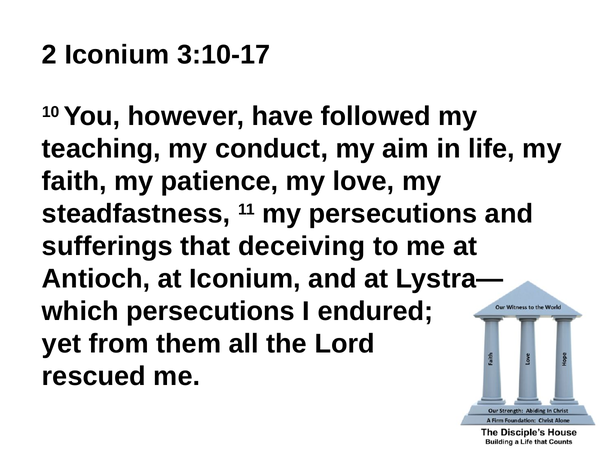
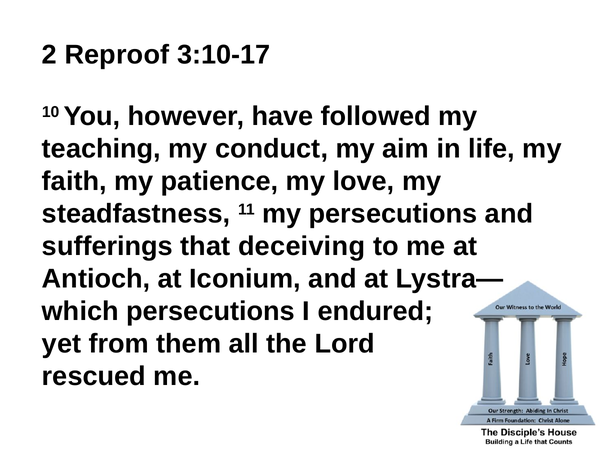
2 Iconium: Iconium -> Reproof (117, 55)
